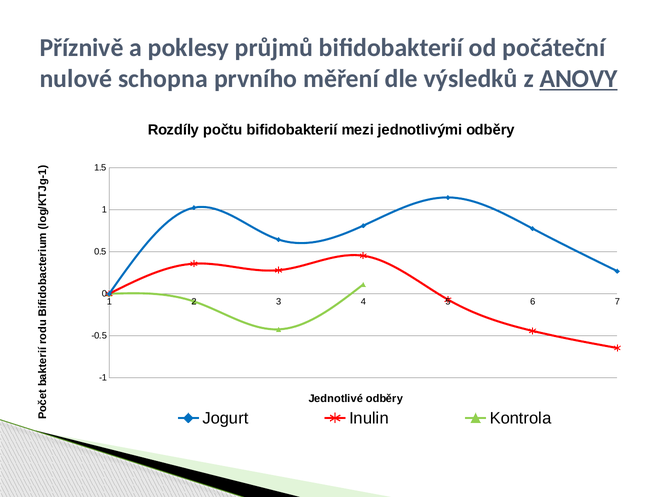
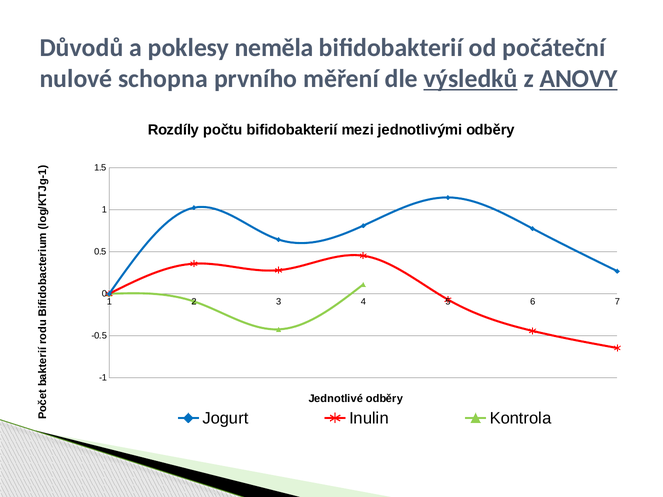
Příznivě: Příznivě -> Důvodů (82, 48)
průjmů: průjmů -> neměla (274, 48)
výsledků underline: none -> present (471, 79)
